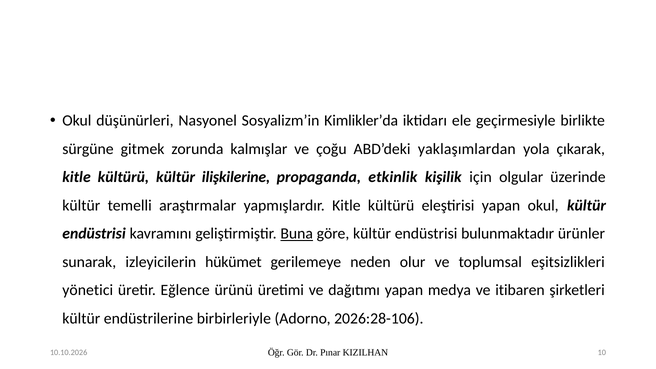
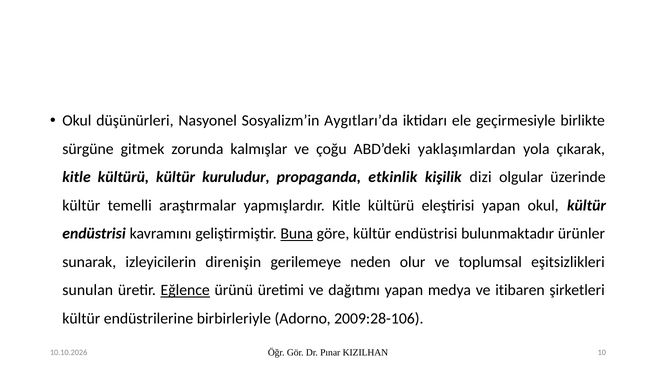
Kimlikler’da: Kimlikler’da -> Aygıtları’da (361, 121)
ilişkilerine: ilişkilerine -> kuruludur (236, 177)
için: için -> dizi (481, 177)
hükümet: hükümet -> direnişin (233, 262)
yönetici: yönetici -> sunulan (88, 290)
Eğlence underline: none -> present (185, 290)
2026:28-106: 2026:28-106 -> 2009:28-106 (379, 318)
